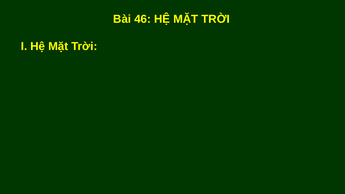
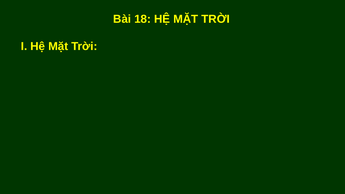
46: 46 -> 18 (143, 19)
